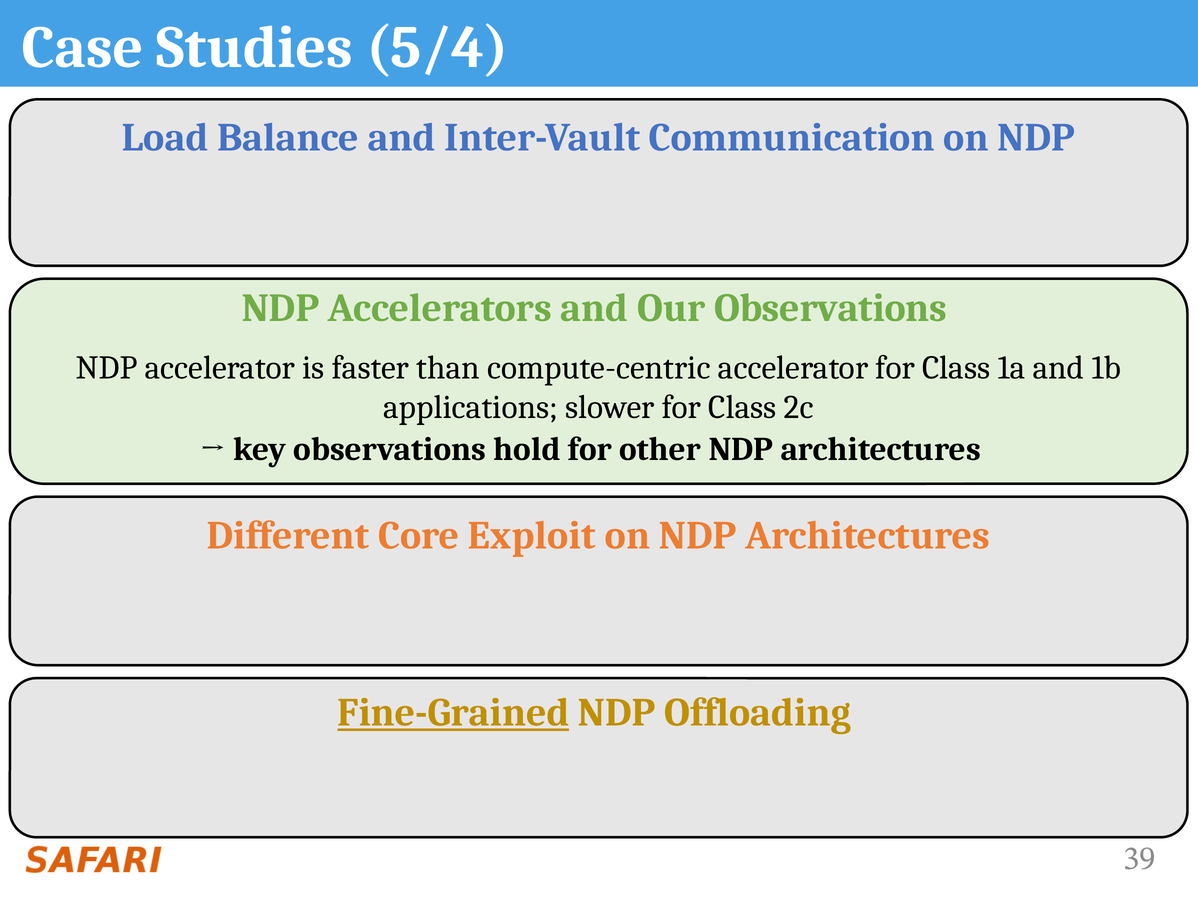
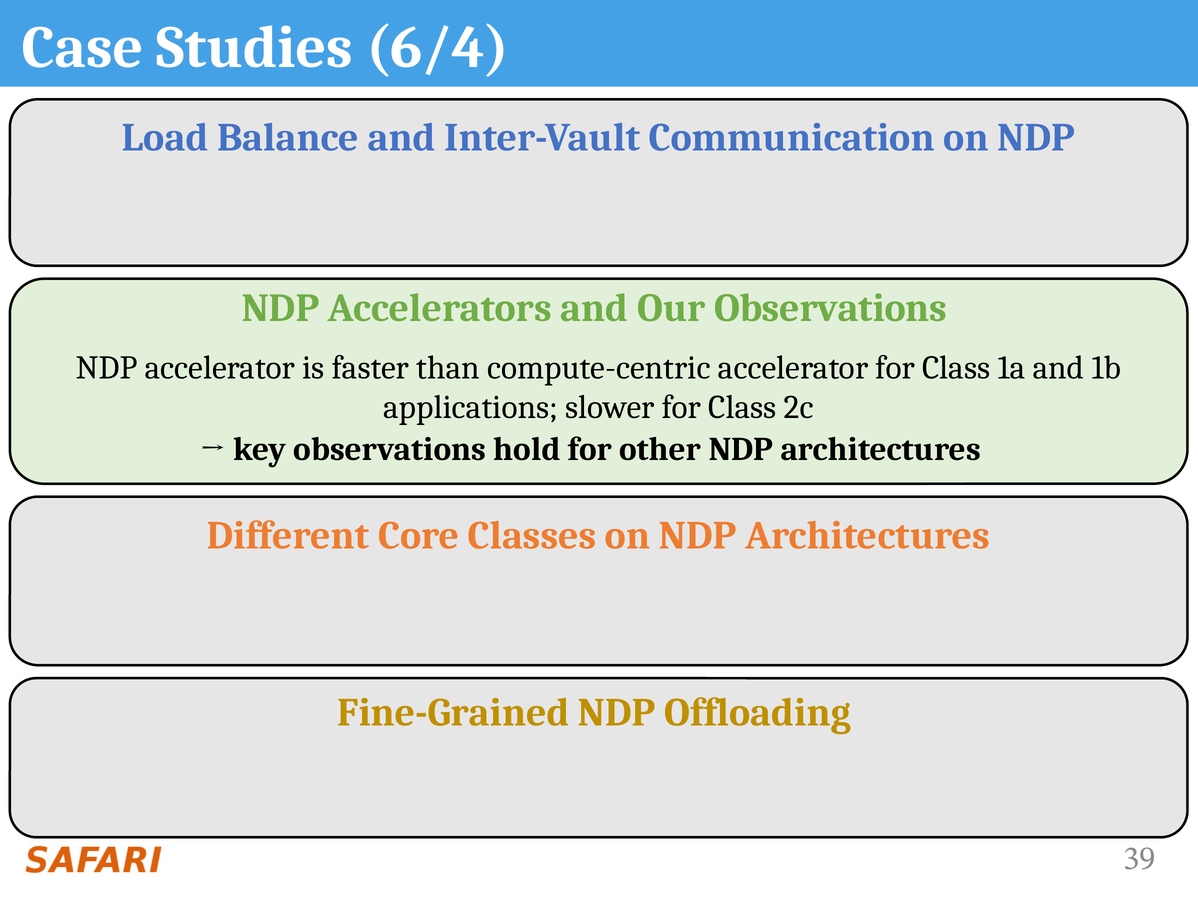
5/4: 5/4 -> 6/4 (437, 48)
Core Exploit: Exploit -> Classes (532, 536)
Fine-Grained underline: present -> none (453, 713)
